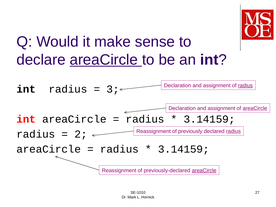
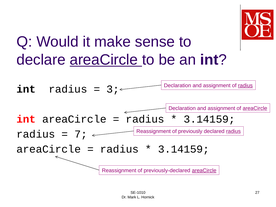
2: 2 -> 7 (81, 134)
